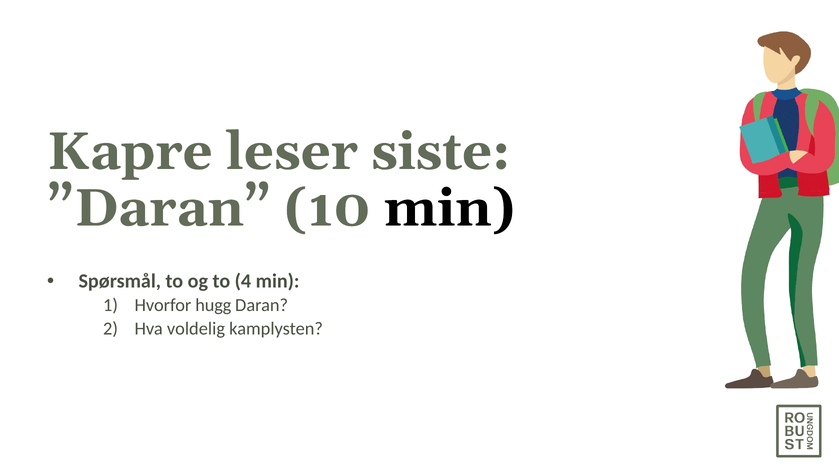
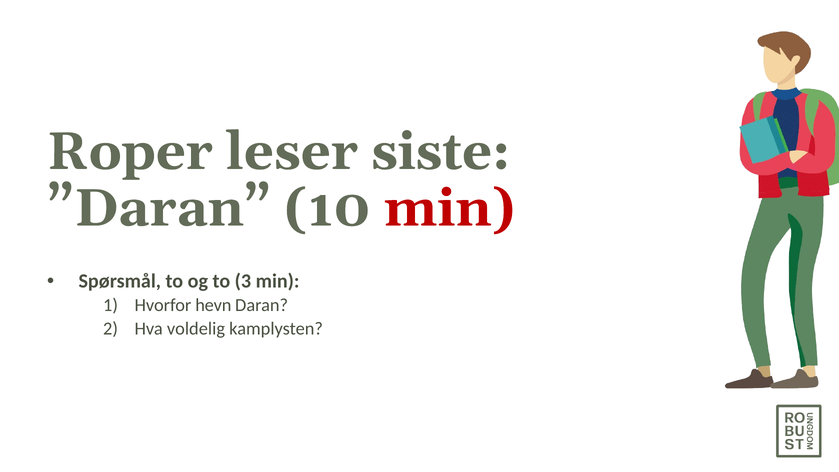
Kapre: Kapre -> Roper (130, 152)
min colour: black -> red (449, 208)
4: 4 -> 3 (243, 281)
hugg: hugg -> hevn (213, 305)
